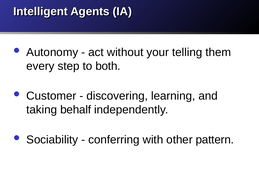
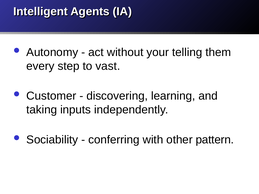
both: both -> vast (108, 66)
behalf: behalf -> inputs (76, 110)
